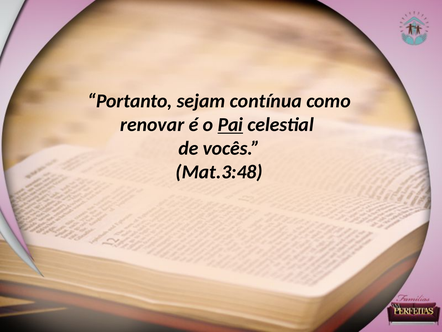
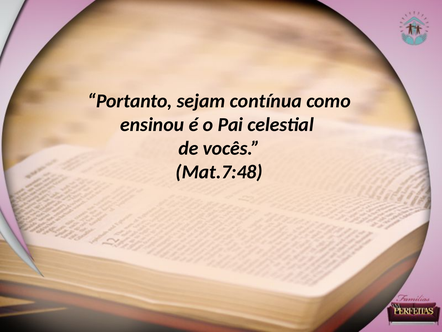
renovar: renovar -> ensinou (152, 125)
Pai underline: present -> none (230, 125)
Mat.3:48: Mat.3:48 -> Mat.7:48 (219, 172)
